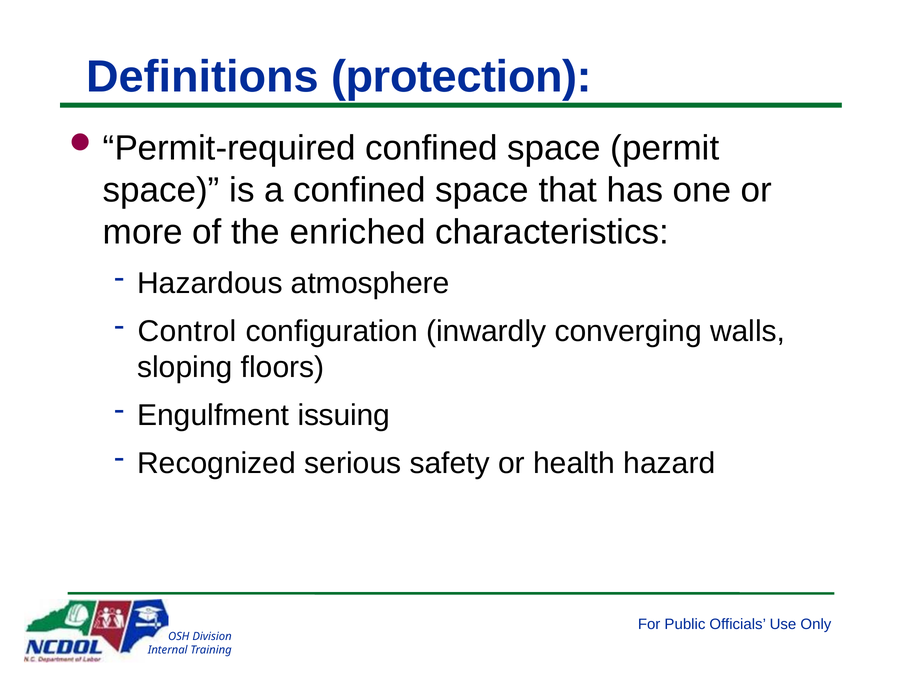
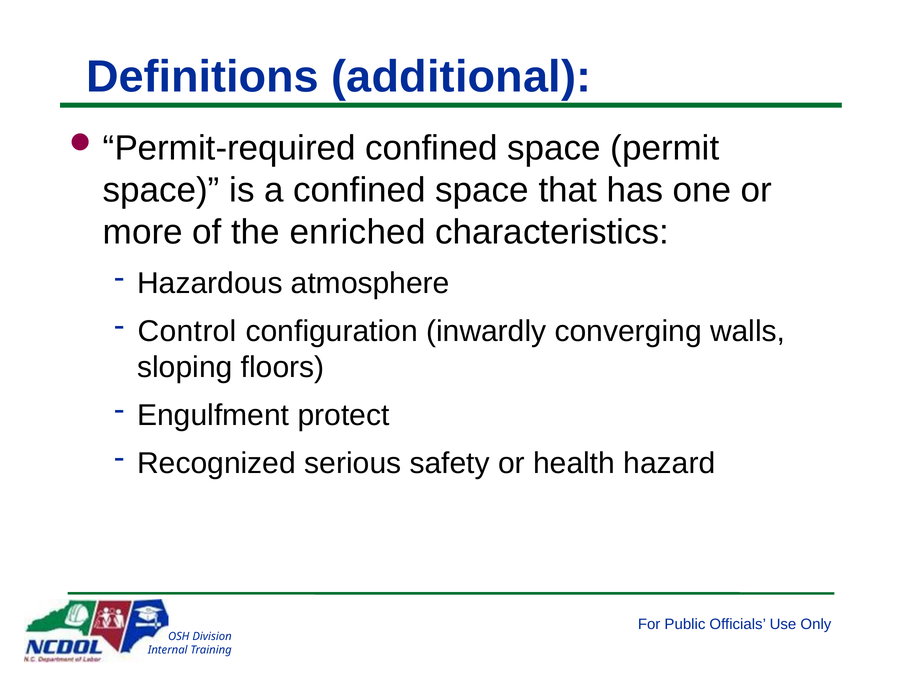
protection: protection -> additional (461, 77)
issuing: issuing -> protect (344, 416)
